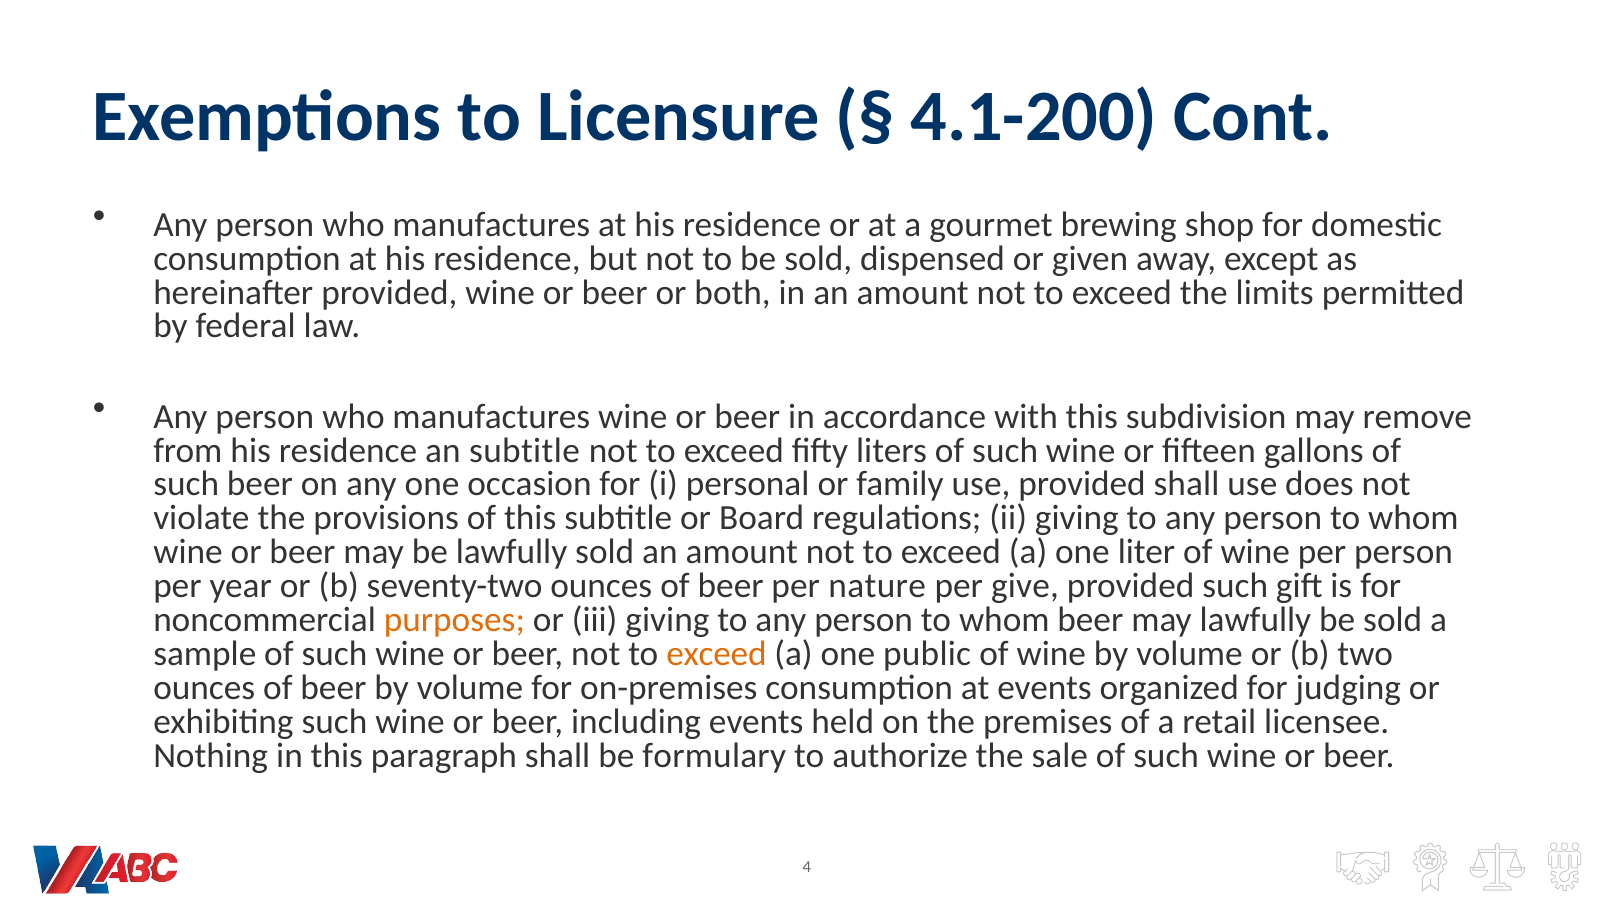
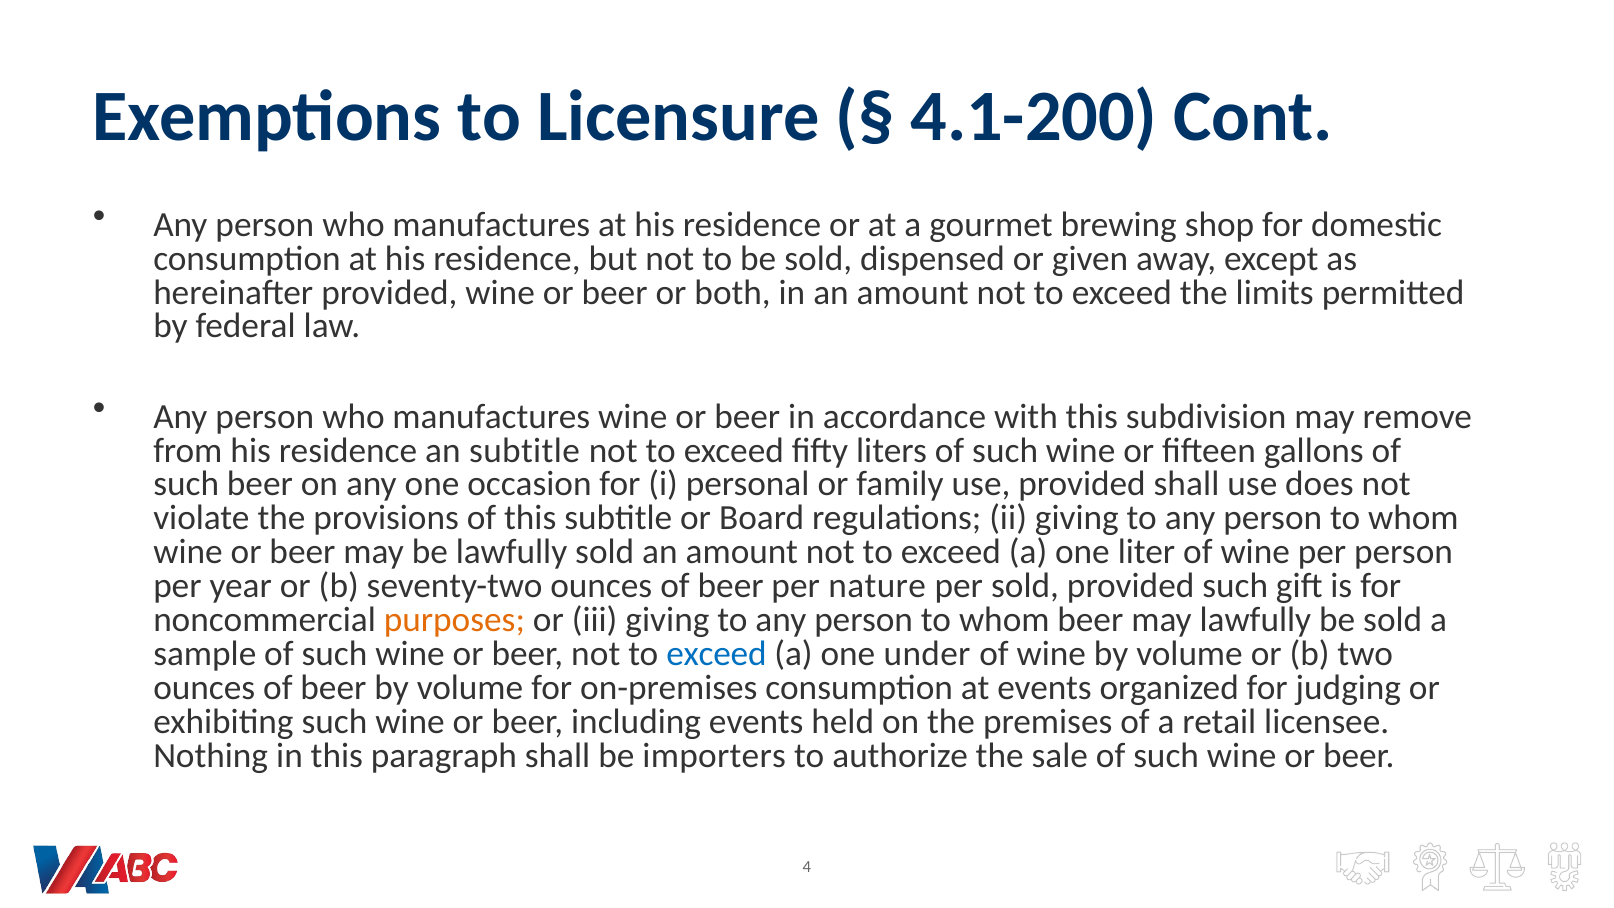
per give: give -> sold (1025, 586)
exceed colour: orange -> blue (716, 654)
public: public -> under (927, 654)
formulary: formulary -> importers (714, 755)
